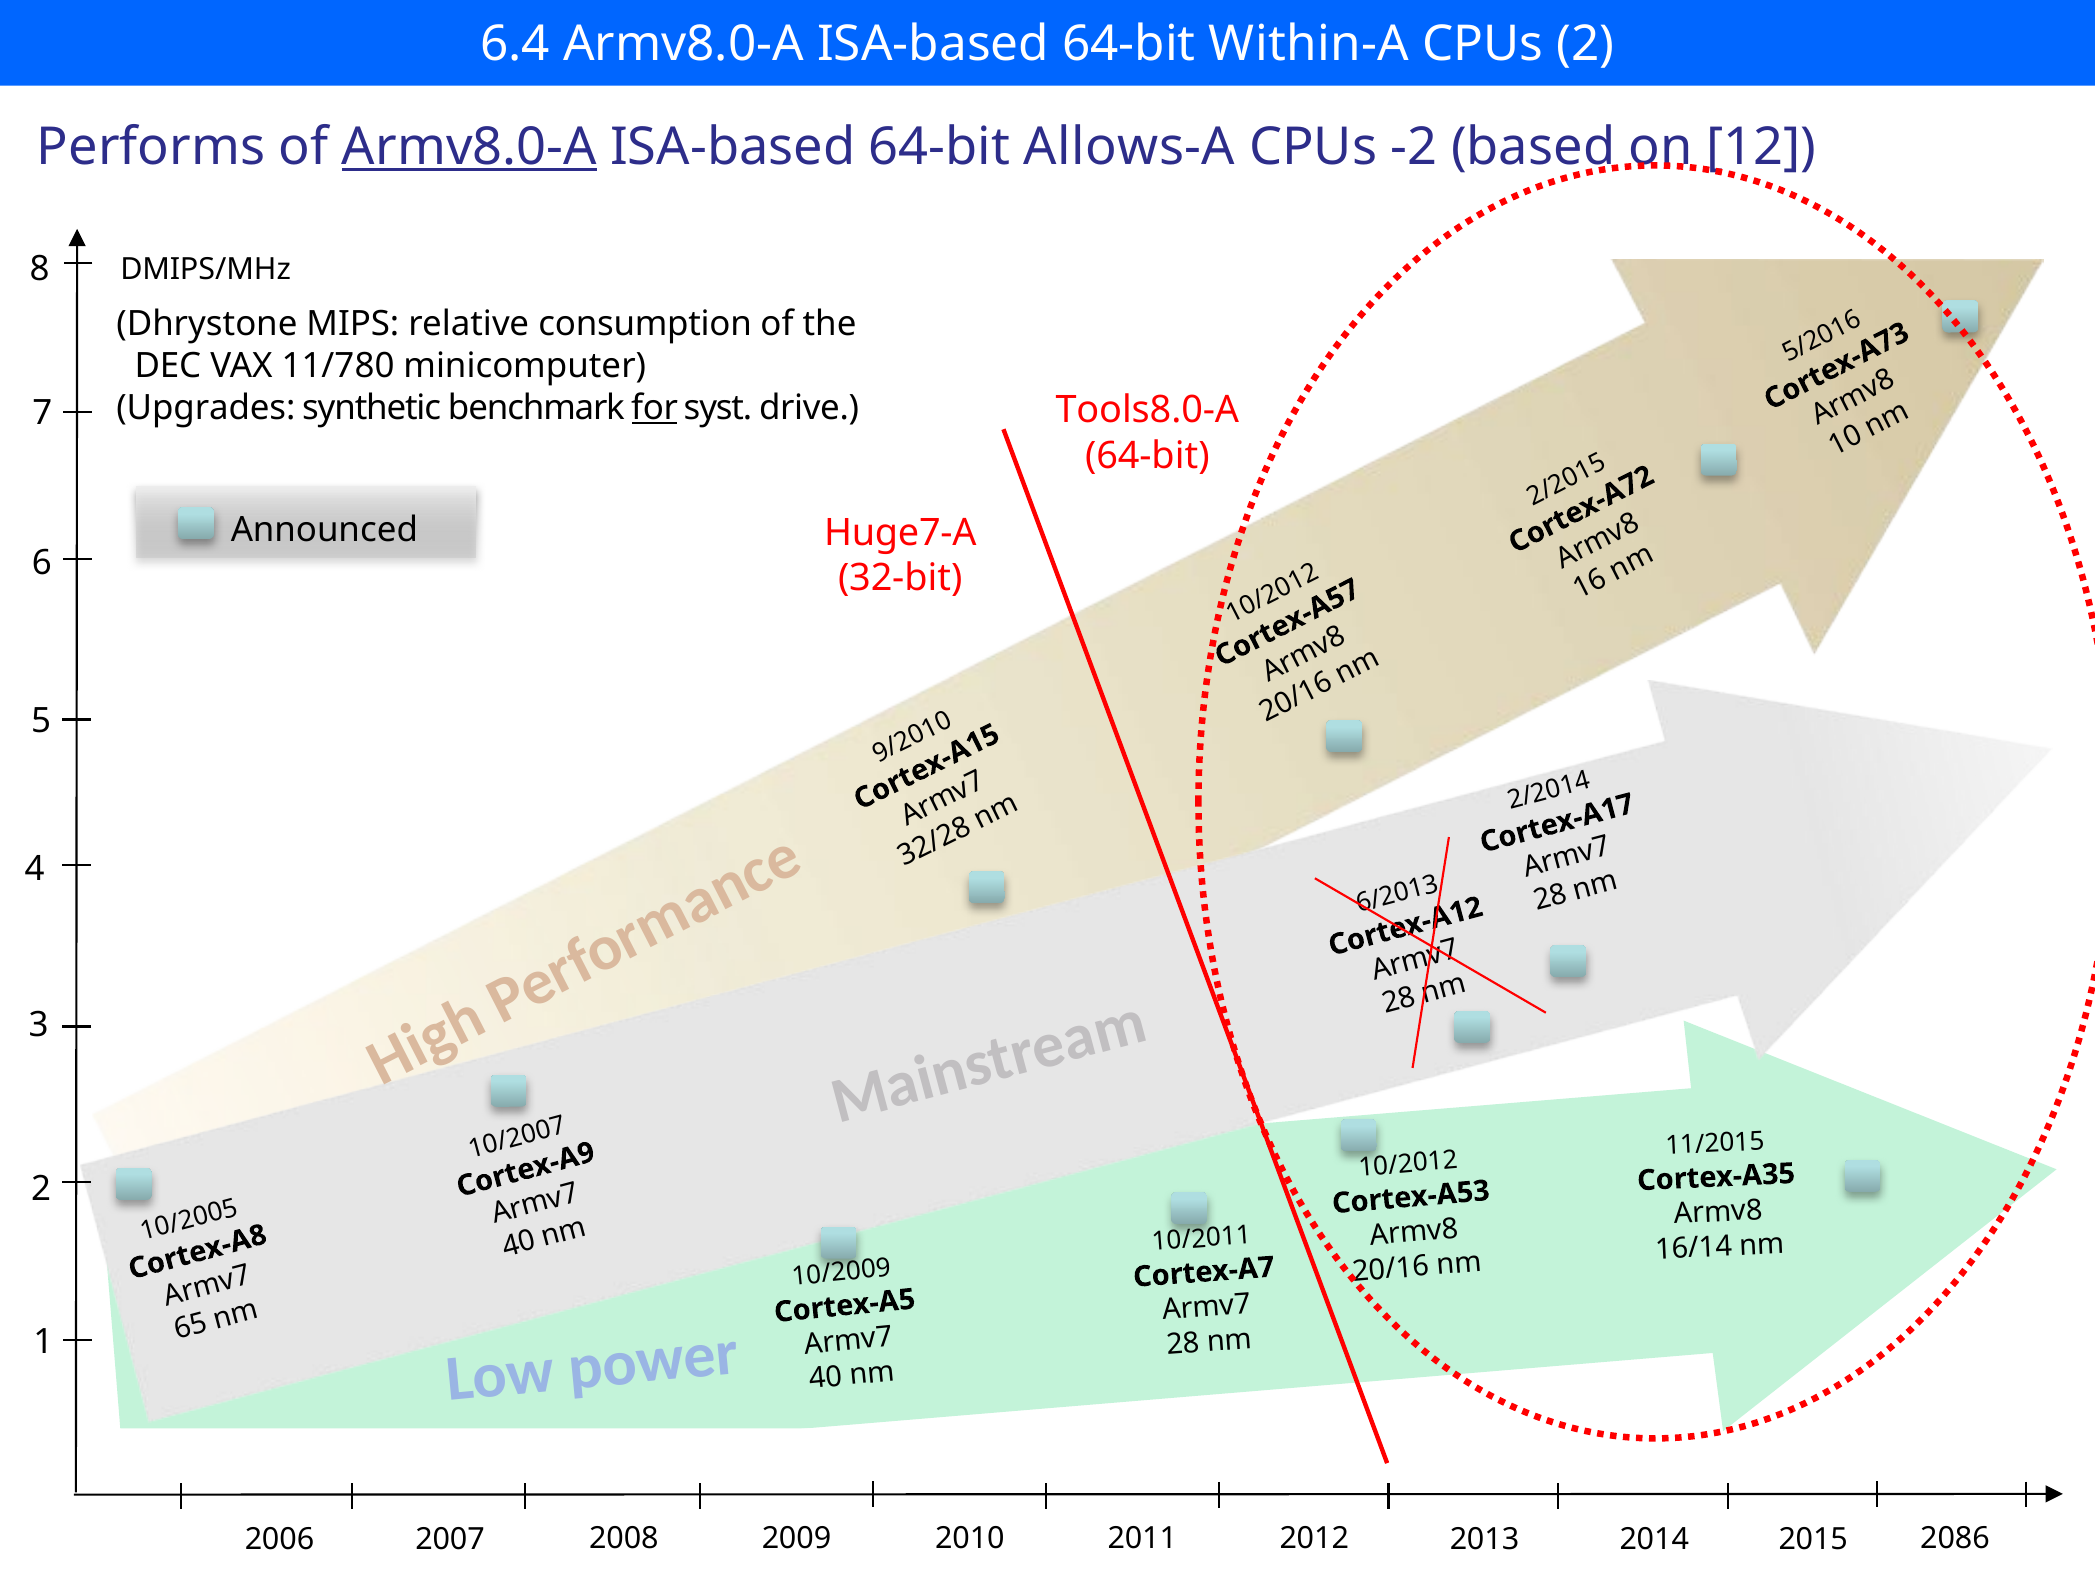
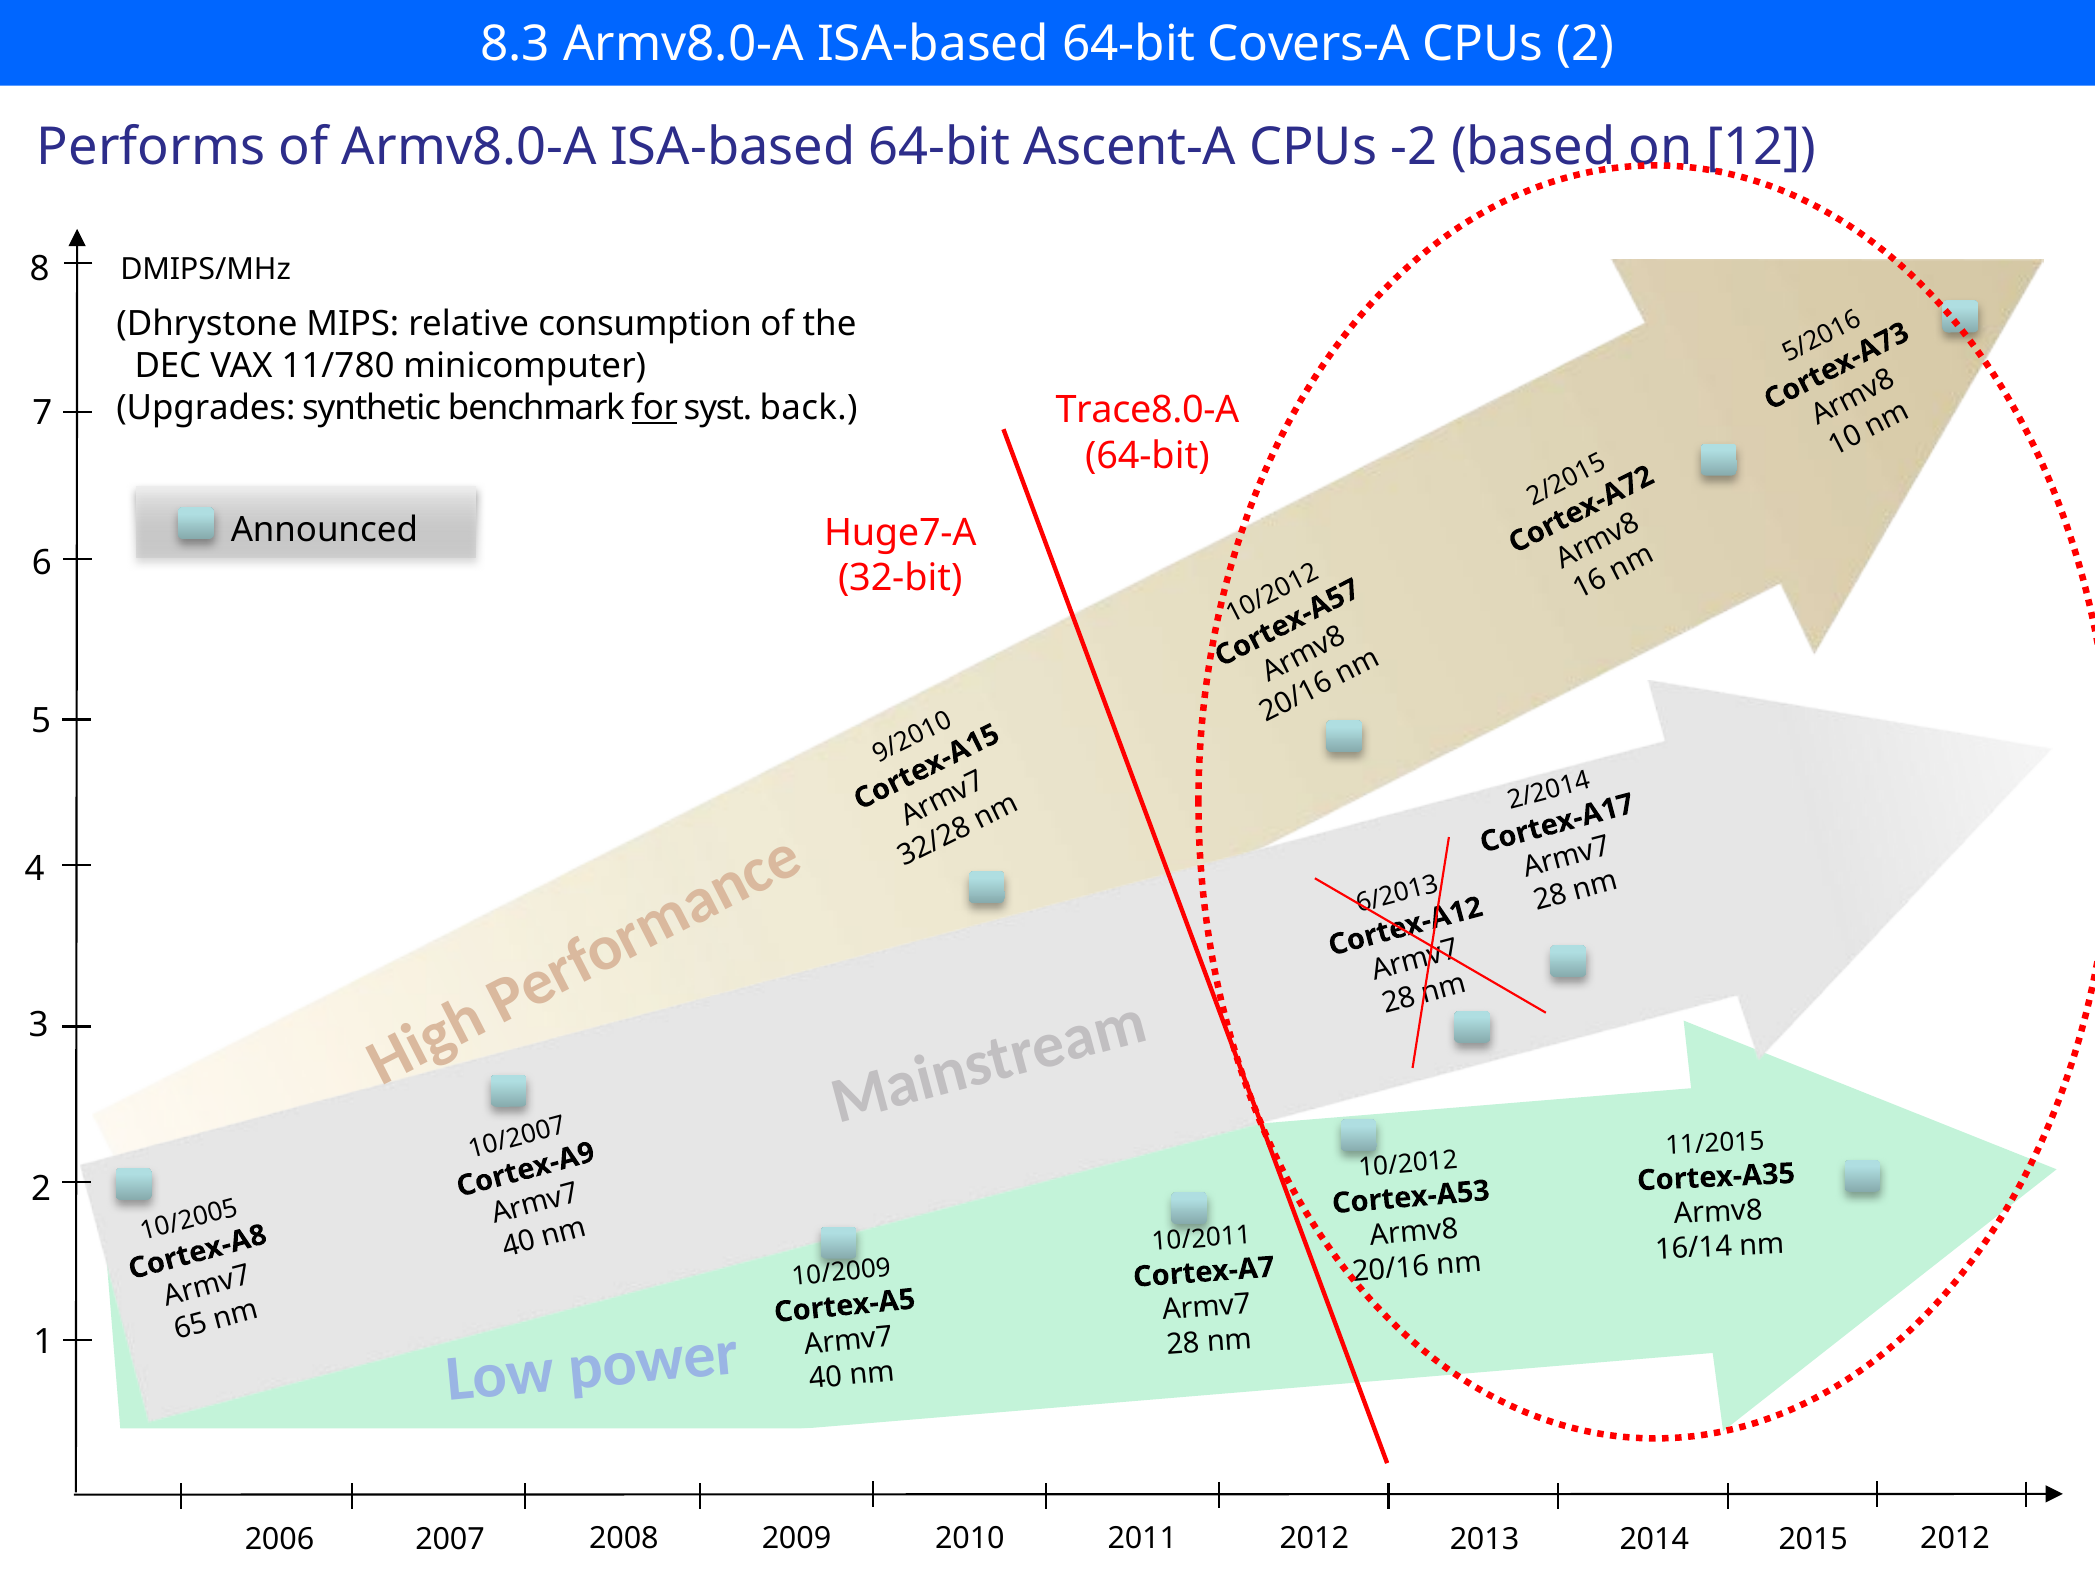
6.4: 6.4 -> 8.3 (515, 44)
Within-A: Within-A -> Covers-A (1309, 44)
Armv8.0-A underline: present -> none (469, 147)
Allows-A: Allows-A -> Ascent-A (1130, 147)
drive: drive -> back (809, 408)
Tools8.0-A: Tools8.0-A -> Trace8.0-A (1147, 410)
2086: 2086 -> 2012 (1955, 1539)
